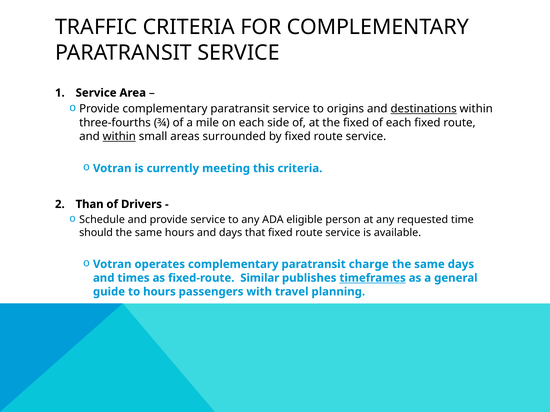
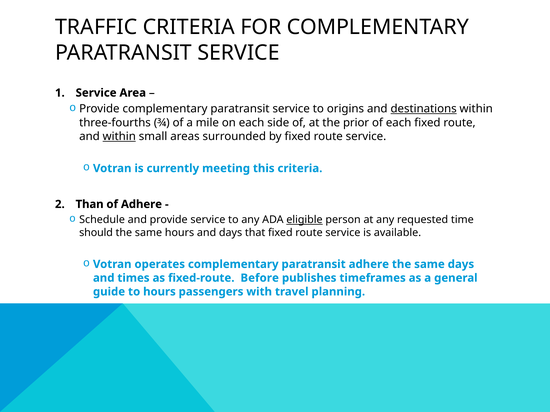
the fixed: fixed -> prior (356, 123)
of Drivers: Drivers -> Adhere (141, 204)
eligible underline: none -> present (304, 220)
paratransit charge: charge -> adhere (369, 265)
Similar: Similar -> Before (260, 278)
timeframes underline: present -> none (373, 278)
